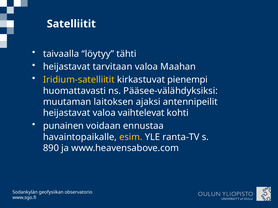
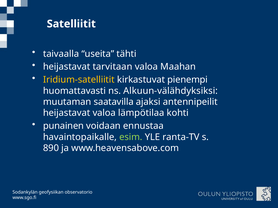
löytyy: löytyy -> useita (98, 54)
Pääsee-välähdyksiksi: Pääsee-välähdyksiksi -> Alkuun-välähdyksiksi (171, 91)
laitoksen: laitoksen -> saatavilla (114, 102)
vaihtelevat: vaihtelevat -> lämpötilaa (141, 113)
esim colour: yellow -> light green (131, 137)
